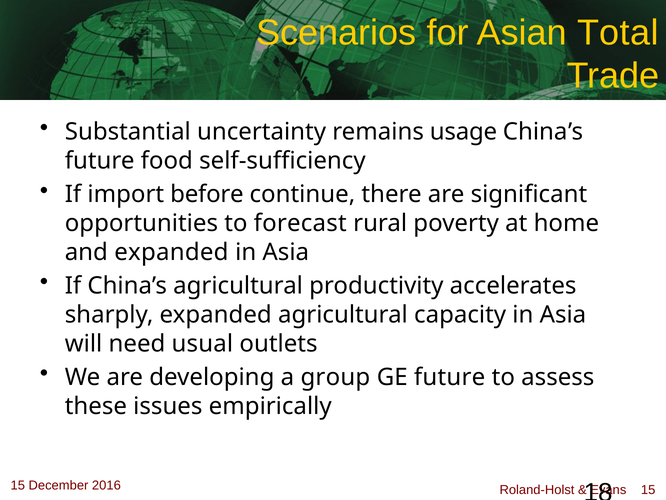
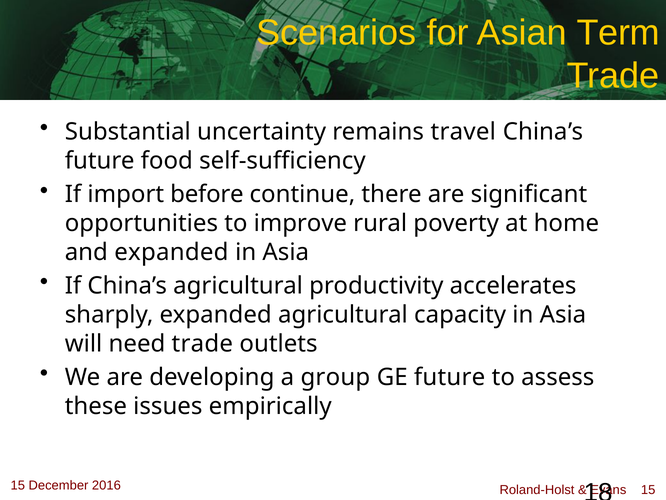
Total: Total -> Term (618, 33)
usage: usage -> travel (463, 132)
forecast: forecast -> improve (300, 223)
need usual: usual -> trade (202, 343)
